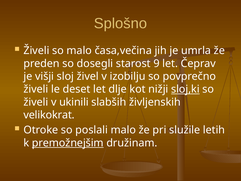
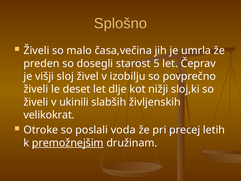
9: 9 -> 5 (156, 63)
sloj,ki underline: present -> none (185, 89)
poslali malo: malo -> voda (123, 130)
služile: služile -> precej (185, 130)
